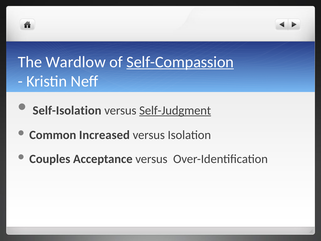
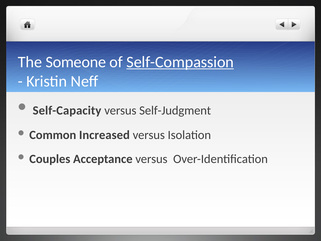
Wardlow: Wardlow -> Someone (76, 62)
Self-Isolation: Self-Isolation -> Self-Capacity (67, 110)
Self-Judgment underline: present -> none (175, 110)
